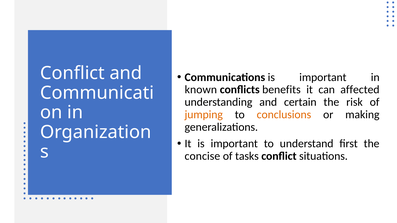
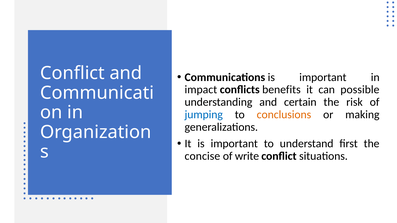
known: known -> impact (201, 90)
affected: affected -> possible (360, 90)
jumping colour: orange -> blue (204, 115)
tasks: tasks -> write (247, 156)
